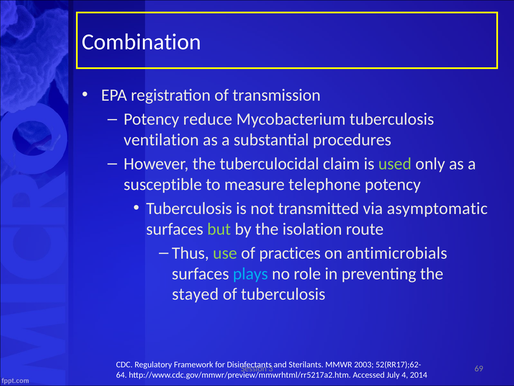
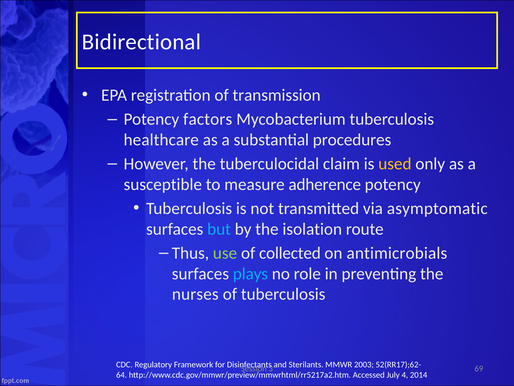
Combination: Combination -> Bidirectional (141, 42)
reduce: reduce -> factors (208, 119)
ventilation: ventilation -> healthcare (161, 140)
used colour: light green -> yellow (395, 164)
telephone: telephone -> adherence (325, 184)
but colour: light green -> light blue (219, 229)
practices: practices -> collected (290, 253)
stayed: stayed -> nurses (195, 294)
